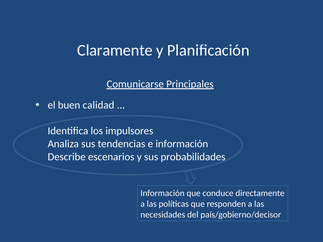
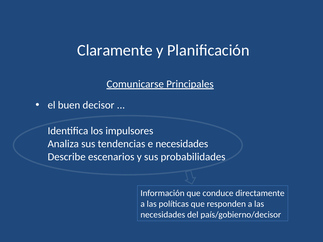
calidad: calidad -> decisor (99, 105)
e información: información -> necesidades (182, 144)
